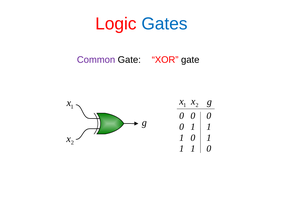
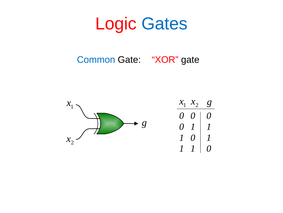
Common colour: purple -> blue (96, 60)
